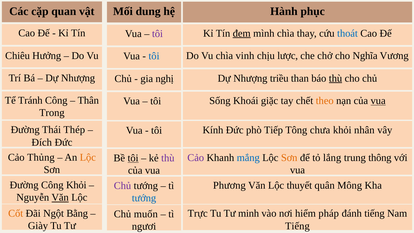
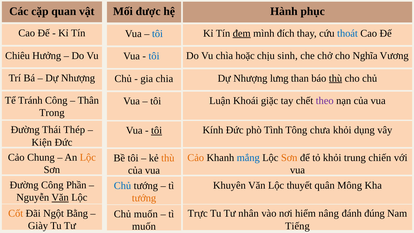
dung: dung -> được (148, 11)
mình chìa: chìa -> đích (286, 33)
tôi colour: purple -> blue (157, 34)
vinh: vinh -> hoặc (245, 56)
lược: lược -> sinh (288, 56)
triều: triều -> lưng (279, 78)
nghị: nghị -> chia (164, 79)
Sống: Sống -> Luận (220, 101)
theo colour: orange -> purple (325, 101)
vua underline: present -> none (378, 101)
Tiếp: Tiếp -> Tình (274, 130)
nhân: nhân -> dụng (364, 130)
tôi underline: none -> present (157, 130)
Đích: Đích -> Kiện (42, 142)
Thủng: Thủng -> Chung (41, 157)
Cảo colour: purple -> orange (196, 158)
tỏ lắng: lắng -> khỏi (332, 158)
thông: thông -> chiến (380, 158)
tôi underline: present -> none (133, 158)
thù colour: purple -> orange (168, 158)
Công Khỏi: Khỏi -> Phần (76, 185)
Phương: Phương -> Khuyên (229, 185)
Chủ colour: purple -> blue (123, 186)
tướng colour: blue -> orange (144, 198)
minh: minh -> nhân (248, 213)
pháp: pháp -> nâng (329, 213)
đánh tiếng: tiếng -> đúng (375, 213)
ngươi: ngươi -> muốn (144, 226)
